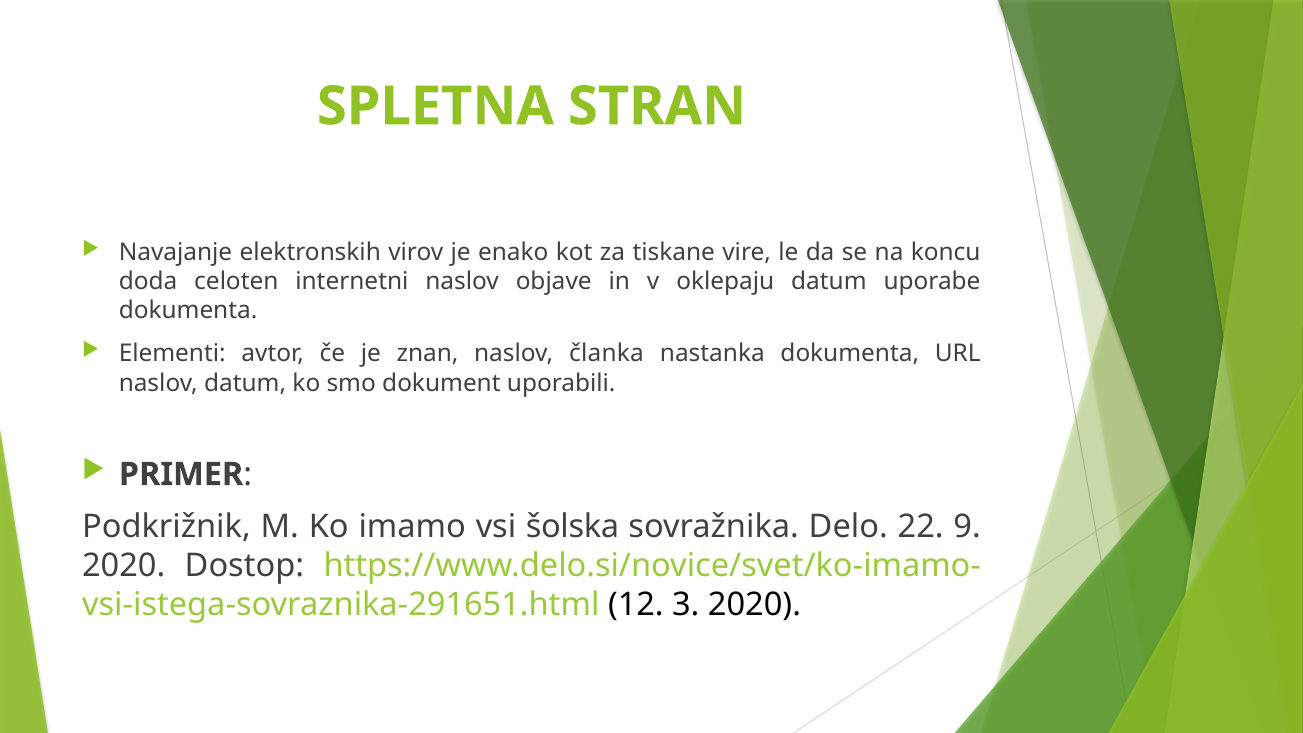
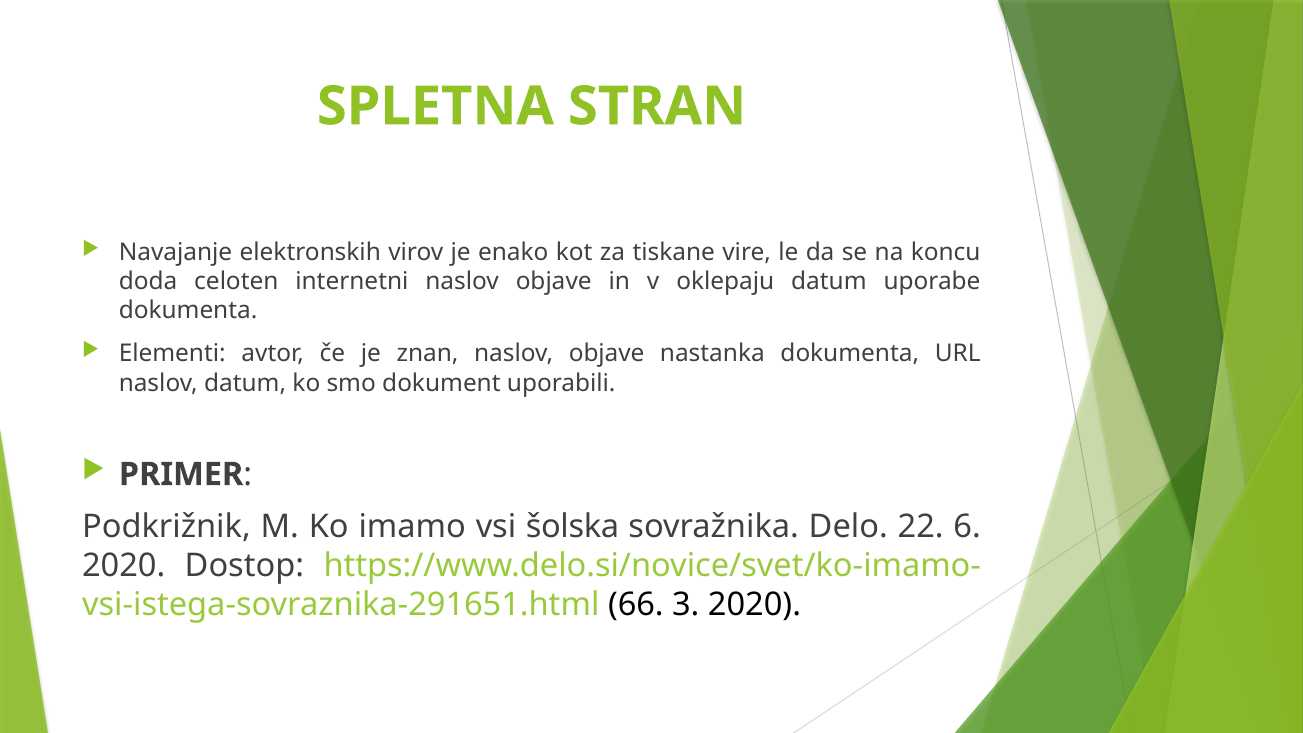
znan naslov članka: članka -> objave (607, 354)
9: 9 -> 6 (967, 527)
12: 12 -> 66 (636, 605)
